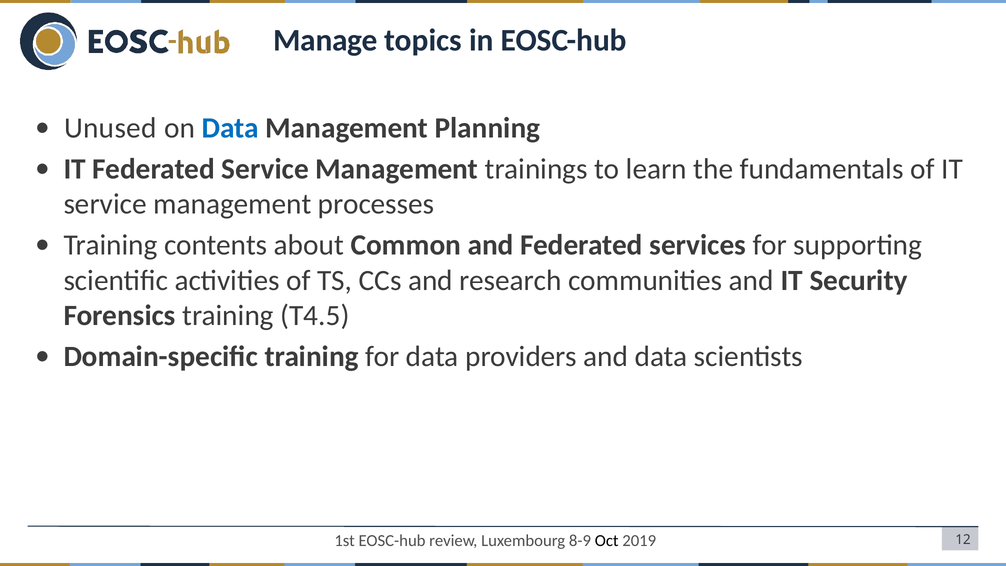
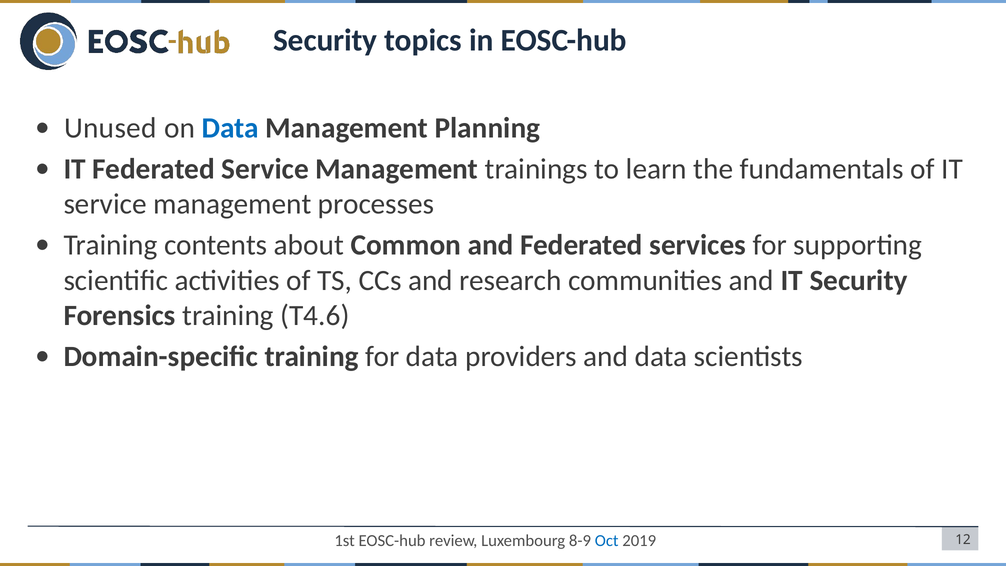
Manage: Manage -> Security (325, 40)
T4.5: T4.5 -> T4.6 (315, 316)
Oct colour: black -> blue (607, 541)
